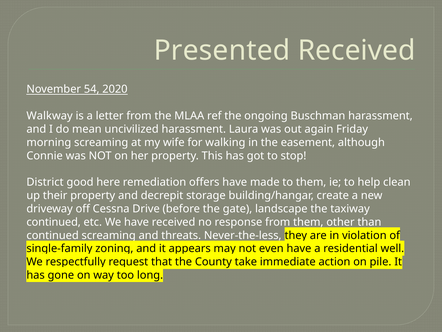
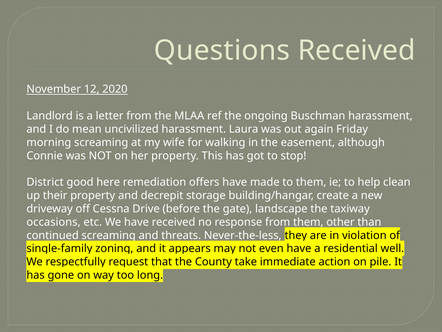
Presented: Presented -> Questions (222, 50)
54: 54 -> 12 (92, 89)
Walkway: Walkway -> Landlord (50, 116)
continued: continued -> occasions (54, 222)
